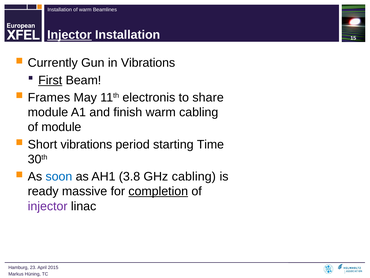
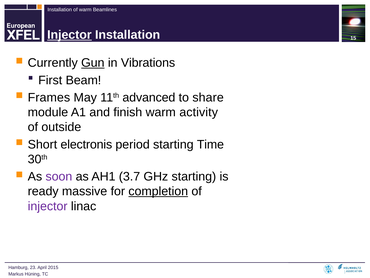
Gun underline: none -> present (93, 63)
First underline: present -> none (50, 80)
electronis: electronis -> advanced (149, 97)
warm cabling: cabling -> activity (199, 112)
of module: module -> outside (61, 127)
Short vibrations: vibrations -> electronis (86, 144)
soon colour: blue -> purple (59, 176)
3.8: 3.8 -> 3.7 (129, 176)
GHz cabling: cabling -> starting (194, 176)
